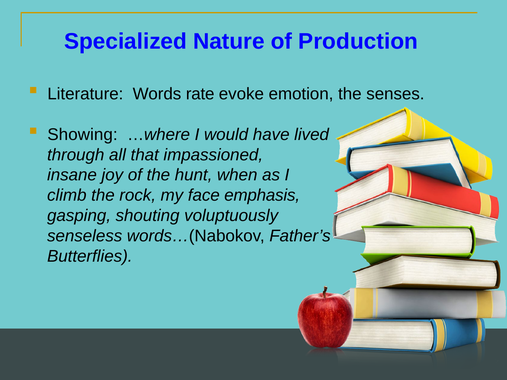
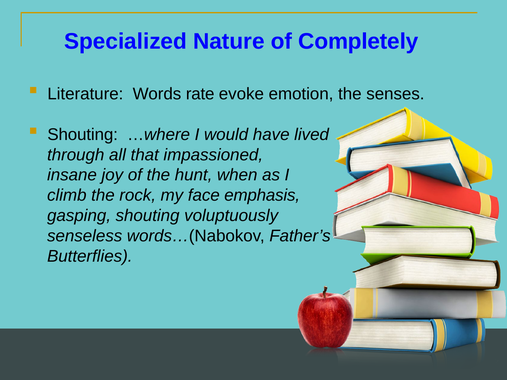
Production: Production -> Completely (358, 41)
Showing: Showing -> Shouting (83, 135)
